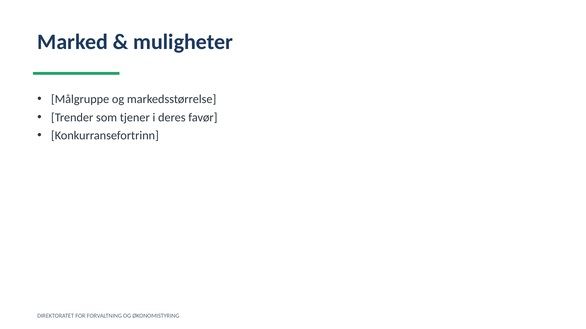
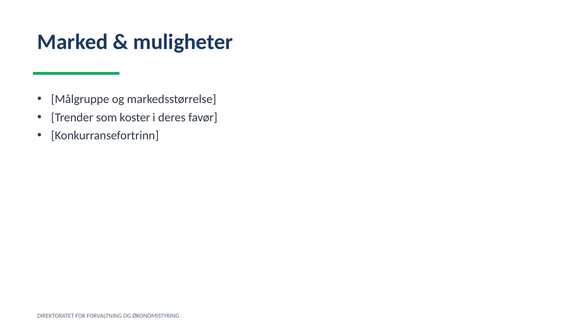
tjener: tjener -> koster (135, 118)
